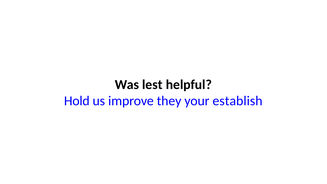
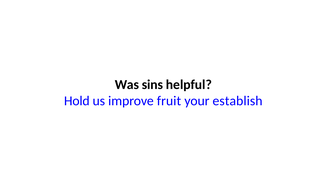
lest: lest -> sins (152, 85)
they: they -> fruit (169, 101)
